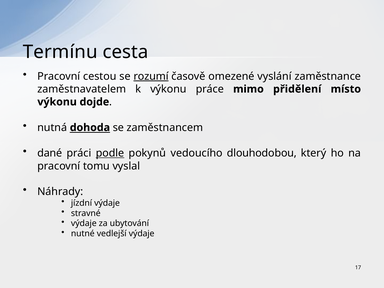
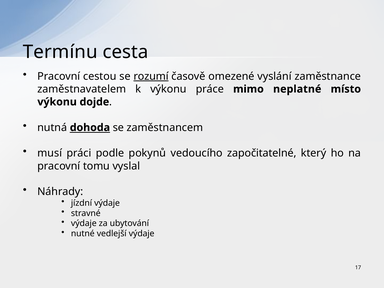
přidělení: přidělení -> neplatné (297, 89)
dané: dané -> musí (50, 153)
podle underline: present -> none (110, 153)
dlouhodobou: dlouhodobou -> započitatelné (262, 153)
